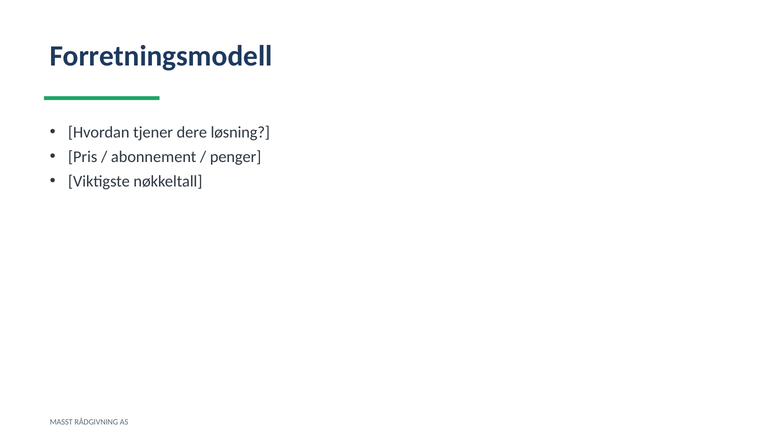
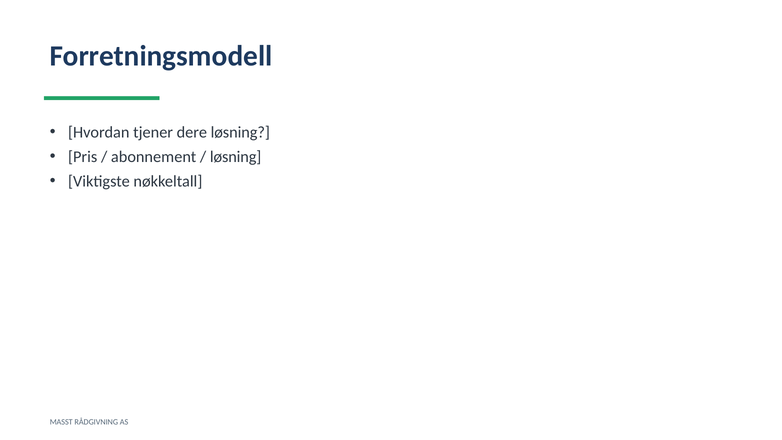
penger: penger -> løsning (236, 157)
